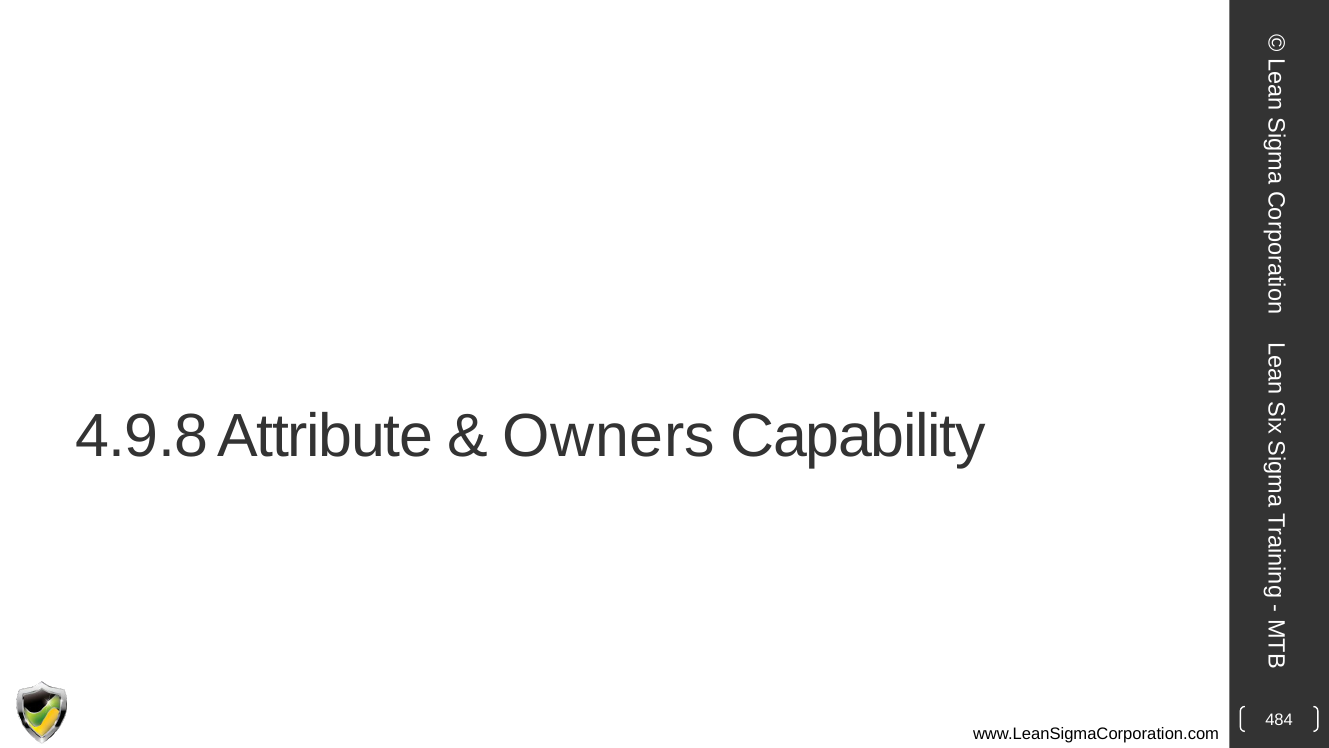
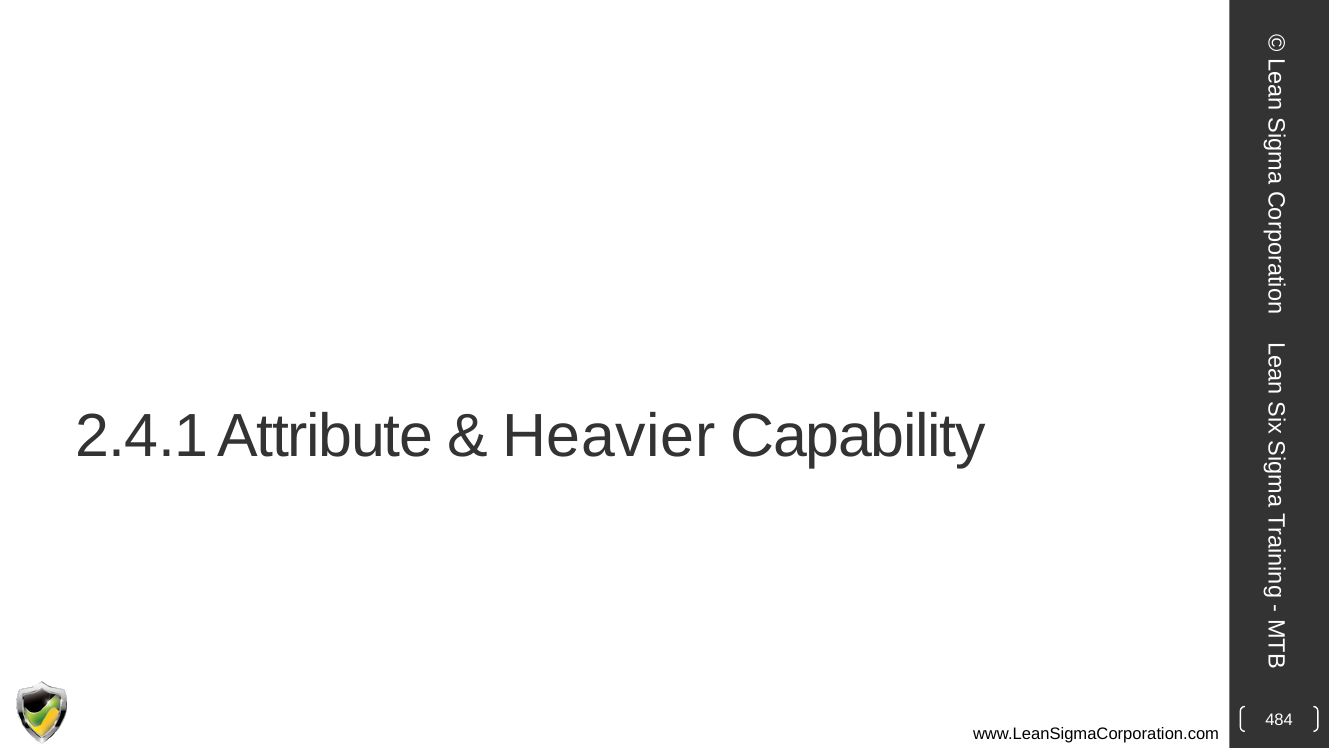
4.9.8: 4.9.8 -> 2.4.1 (142, 437)
Owners: Owners -> Heavier (609, 437)
